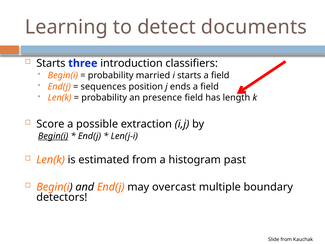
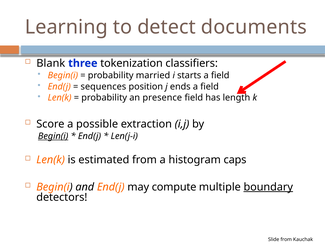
Starts: Starts -> Blank (51, 63)
introduction: introduction -> tokenization (132, 63)
past: past -> caps (235, 160)
overcast: overcast -> compute (174, 187)
boundary underline: none -> present (268, 187)
